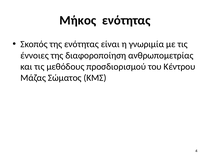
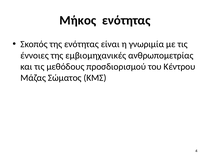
διαφοροποίηση: διαφοροποίηση -> εμβιομηχανικές (96, 55)
